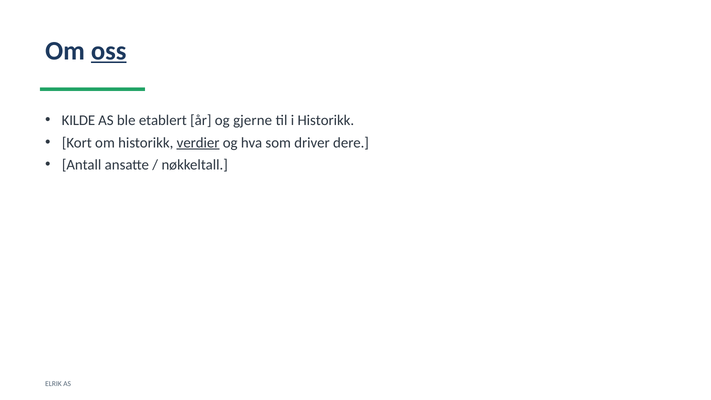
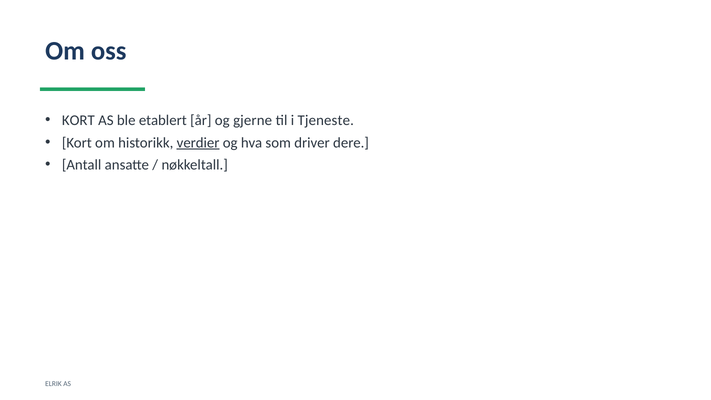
oss underline: present -> none (109, 51)
KILDE: KILDE -> KORT (78, 120)
i Historikk: Historikk -> Tjeneste (326, 120)
